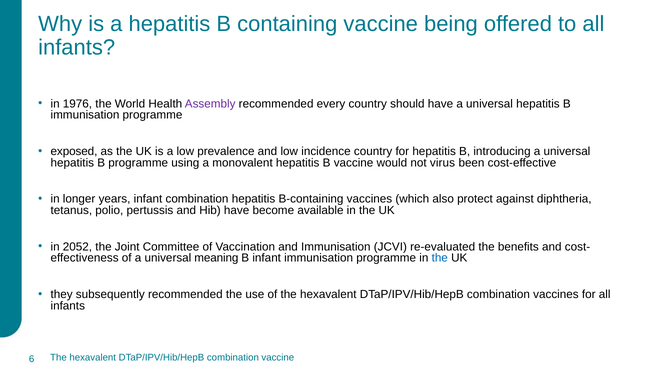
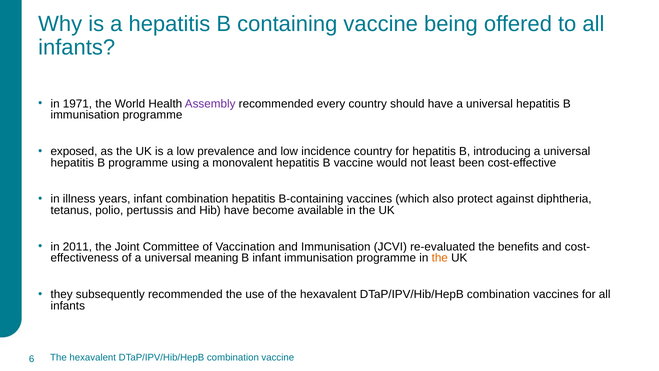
1976: 1976 -> 1971 (77, 104)
virus: virus -> least (442, 163)
longer: longer -> illness (79, 199)
2052: 2052 -> 2011 (77, 247)
the colour: blue -> orange (440, 258)
